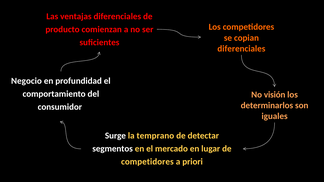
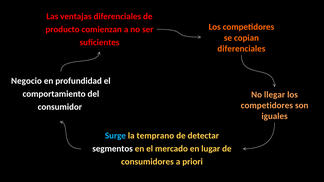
visión: visión -> llegar (275, 95)
determinarlos: determinarlos -> competidores (267, 105)
Surge colour: white -> light blue (115, 136)
competidores: competidores -> consumidores (147, 162)
